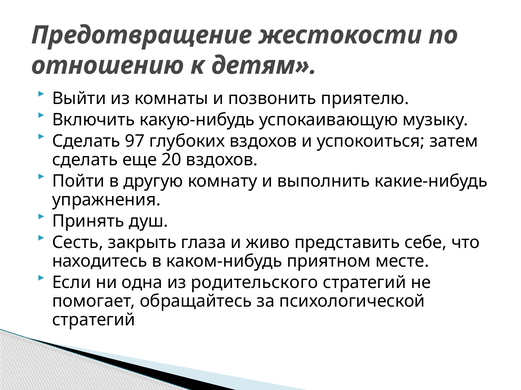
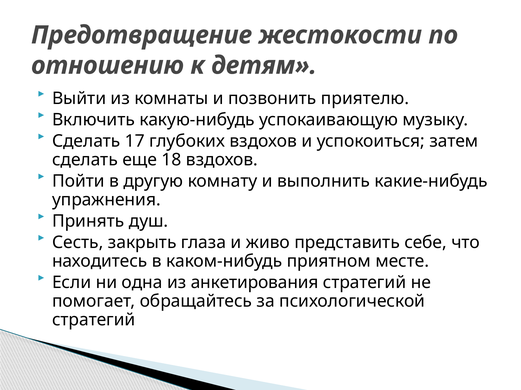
97: 97 -> 17 (135, 141)
20: 20 -> 18 (172, 160)
родительского: родительского -> анкетирования (255, 283)
